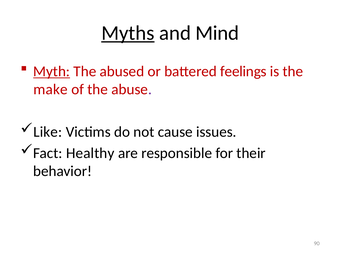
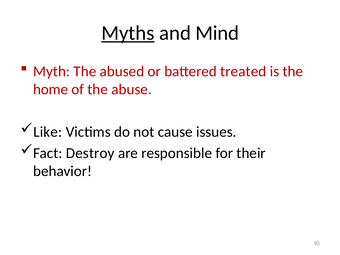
Myth underline: present -> none (52, 71)
feelings: feelings -> treated (243, 71)
make: make -> home (51, 89)
Healthy: Healthy -> Destroy (90, 153)
